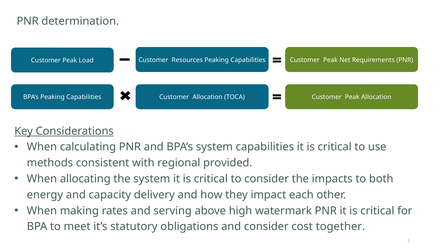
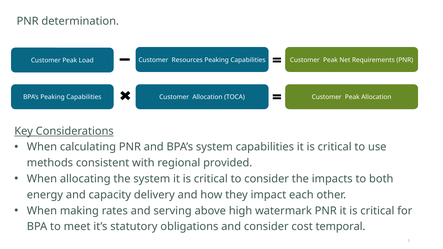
together: together -> temporal (341, 227)
